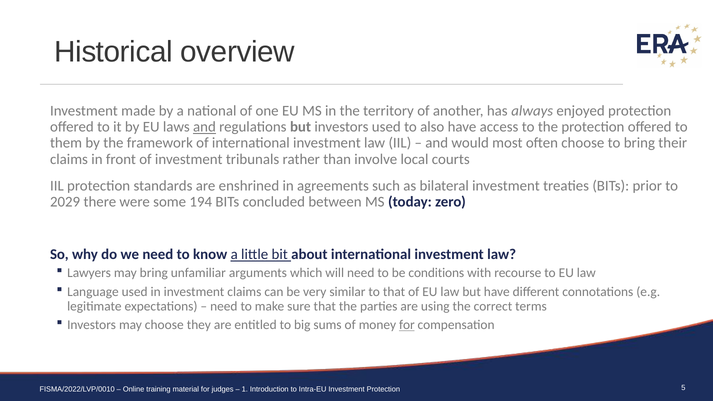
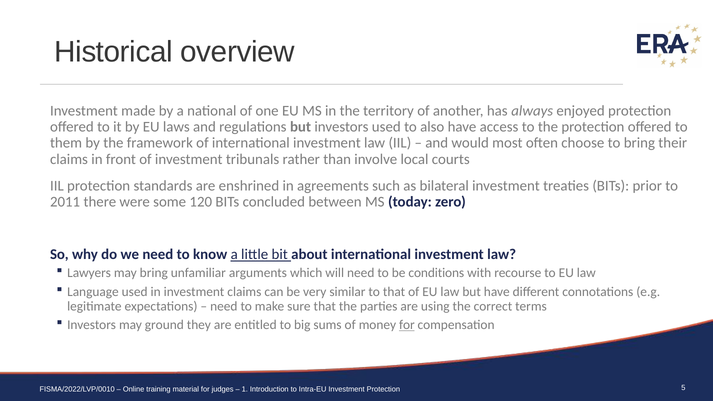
and underline: present -> none (204, 127)
2029: 2029 -> 2011 (65, 202)
194: 194 -> 120 (201, 202)
may choose: choose -> ground (164, 325)
